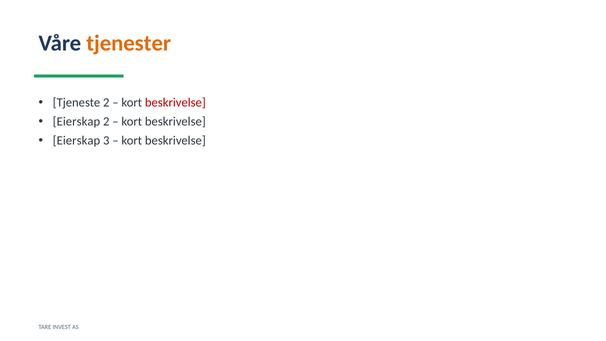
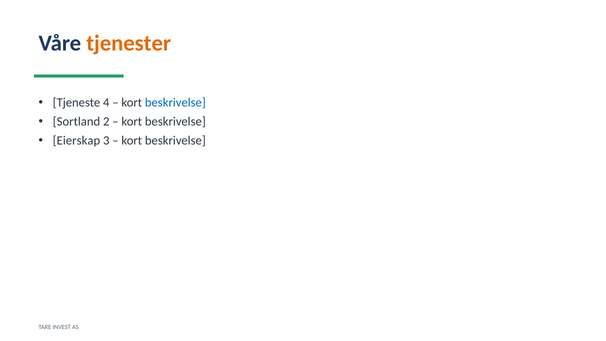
Tjeneste 2: 2 -> 4 (106, 103)
beskrivelse colour: red -> blue (175, 103)
Eierskap: Eierskap -> Sortland (76, 122)
